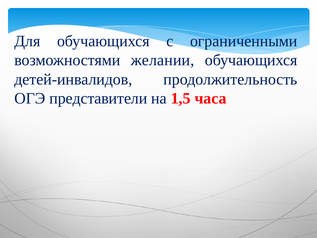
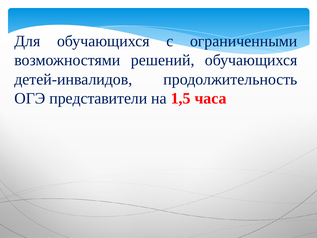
желании: желании -> решений (163, 60)
